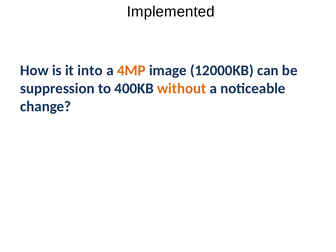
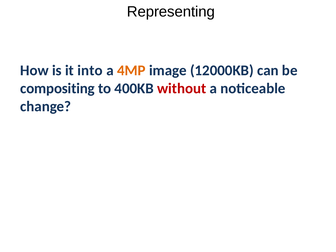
Implemented: Implemented -> Representing (171, 12)
suppression: suppression -> compositing (57, 88)
without colour: orange -> red (182, 88)
